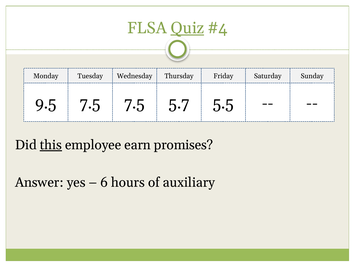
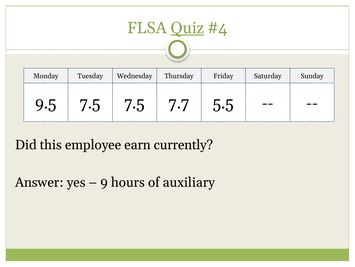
5.7: 5.7 -> 7.7 (179, 103)
this underline: present -> none (51, 145)
promises: promises -> currently (183, 145)
6: 6 -> 9 (104, 182)
